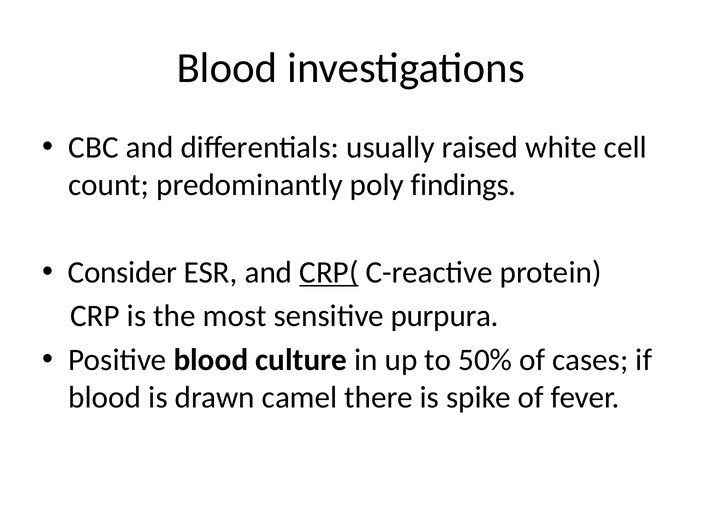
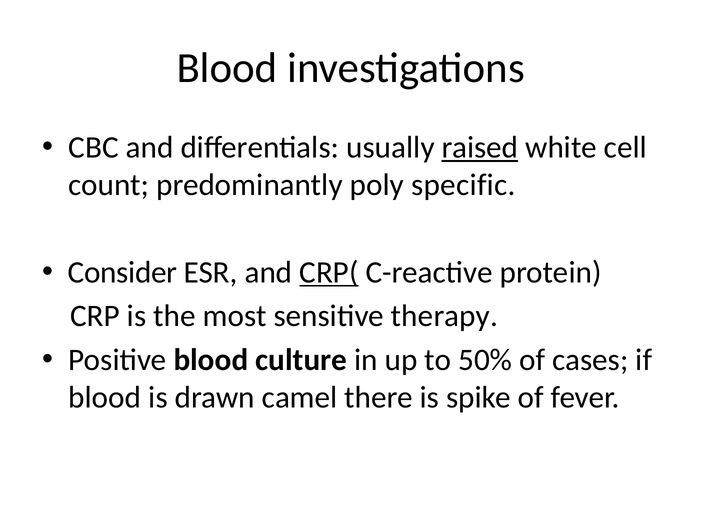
raised underline: none -> present (480, 147)
findings: findings -> specific (463, 185)
purpura: purpura -> therapy (444, 316)
